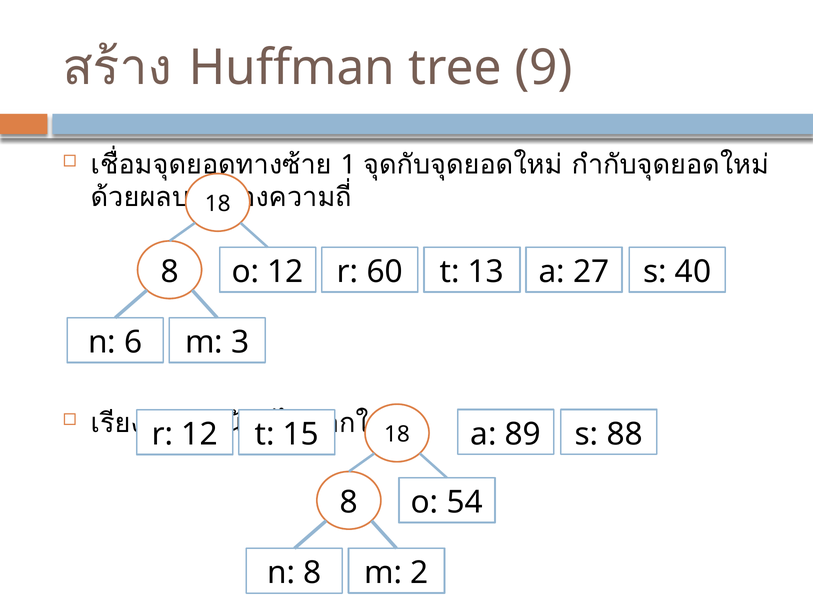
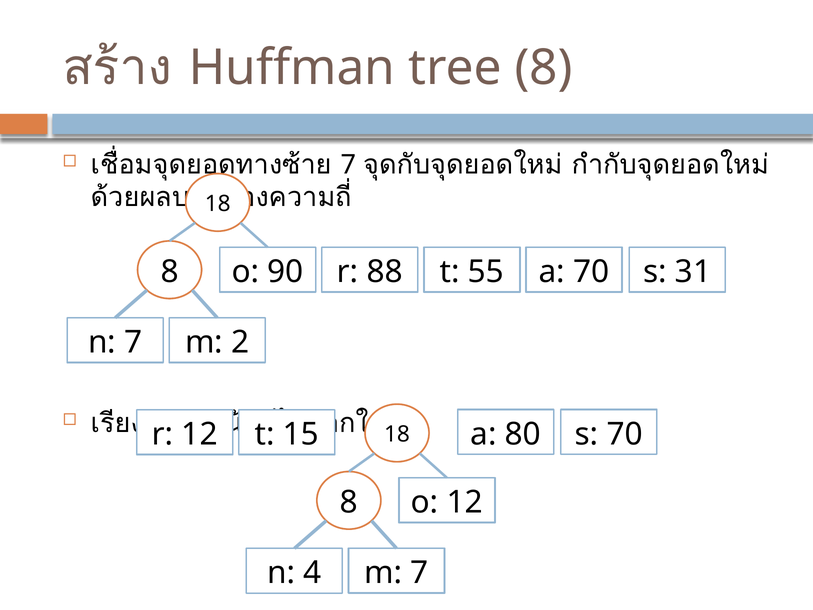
tree 9: 9 -> 8 (544, 68)
1: 1 -> 7 (349, 165)
o 12: 12 -> 90 (285, 272)
60: 60 -> 88 (385, 272)
13: 13 -> 55 (486, 272)
a 27: 27 -> 70 (591, 272)
40: 40 -> 31 (693, 272)
n 6: 6 -> 7 (133, 342)
3: 3 -> 2 (240, 342)
89: 89 -> 80 (523, 434)
s 88: 88 -> 70 (625, 434)
o 54: 54 -> 12 (465, 502)
n 8: 8 -> 4 (312, 573)
m 2: 2 -> 7 (419, 573)
